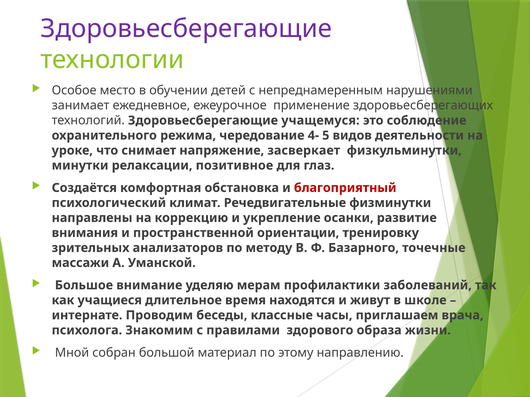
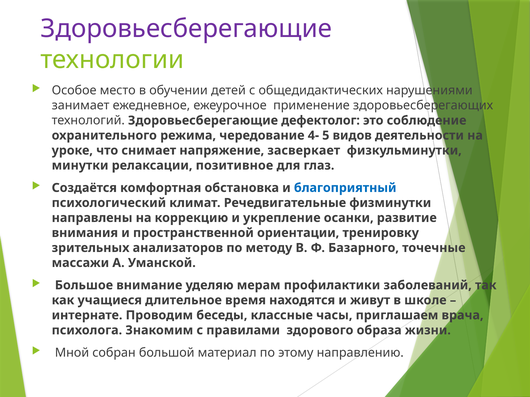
непреднамеренным: непреднамеренным -> общедидактических (321, 91)
учащемуся: учащемуся -> дефектолог (321, 121)
благоприятный colour: red -> blue (345, 188)
